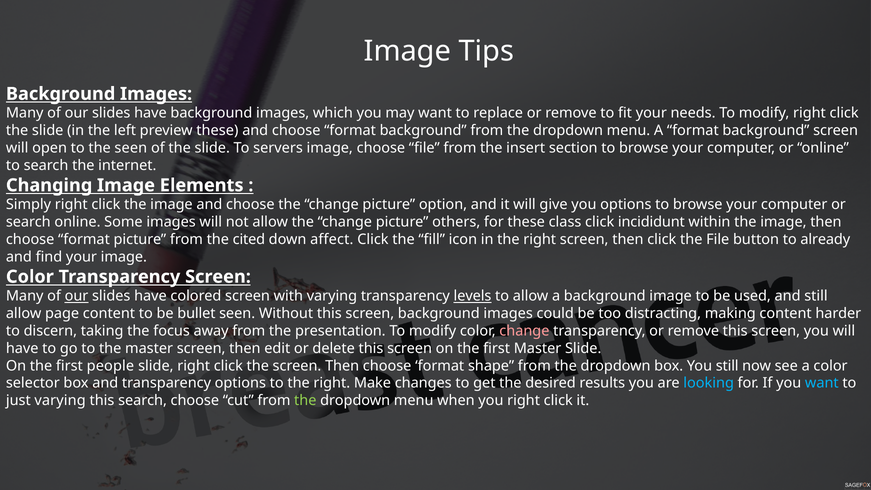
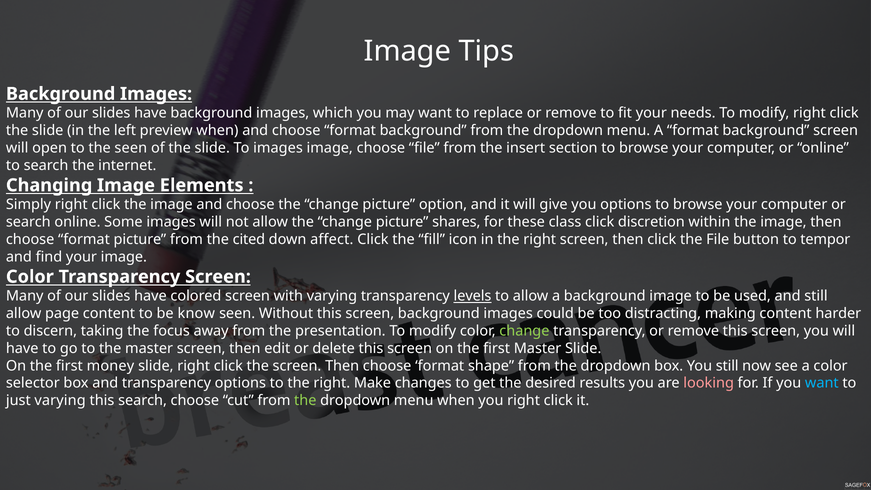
preview these: these -> when (217, 131)
To servers: servers -> images (278, 148)
others: others -> shares (456, 222)
incididunt: incididunt -> discretion (651, 222)
already: already -> tempor (825, 239)
our underline: present -> none (76, 296)
bullet: bullet -> know (196, 313)
change colour: pink -> light green (524, 331)
people: people -> money (110, 366)
looking colour: light blue -> pink (709, 383)
